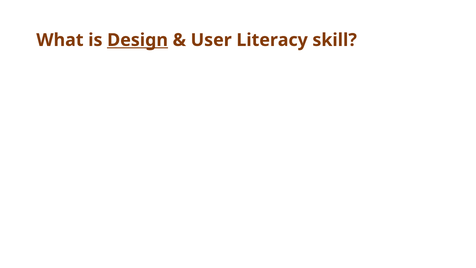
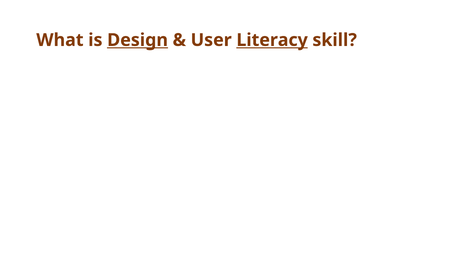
Literacy underline: none -> present (272, 40)
